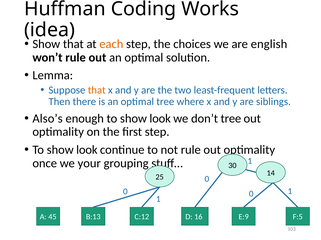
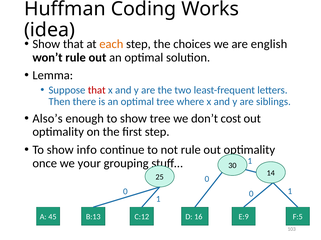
that colour: orange -> red (97, 90)
enough to show look: look -> tree (160, 119)
don’t tree: tree -> cost (231, 119)
look: look -> info (87, 150)
